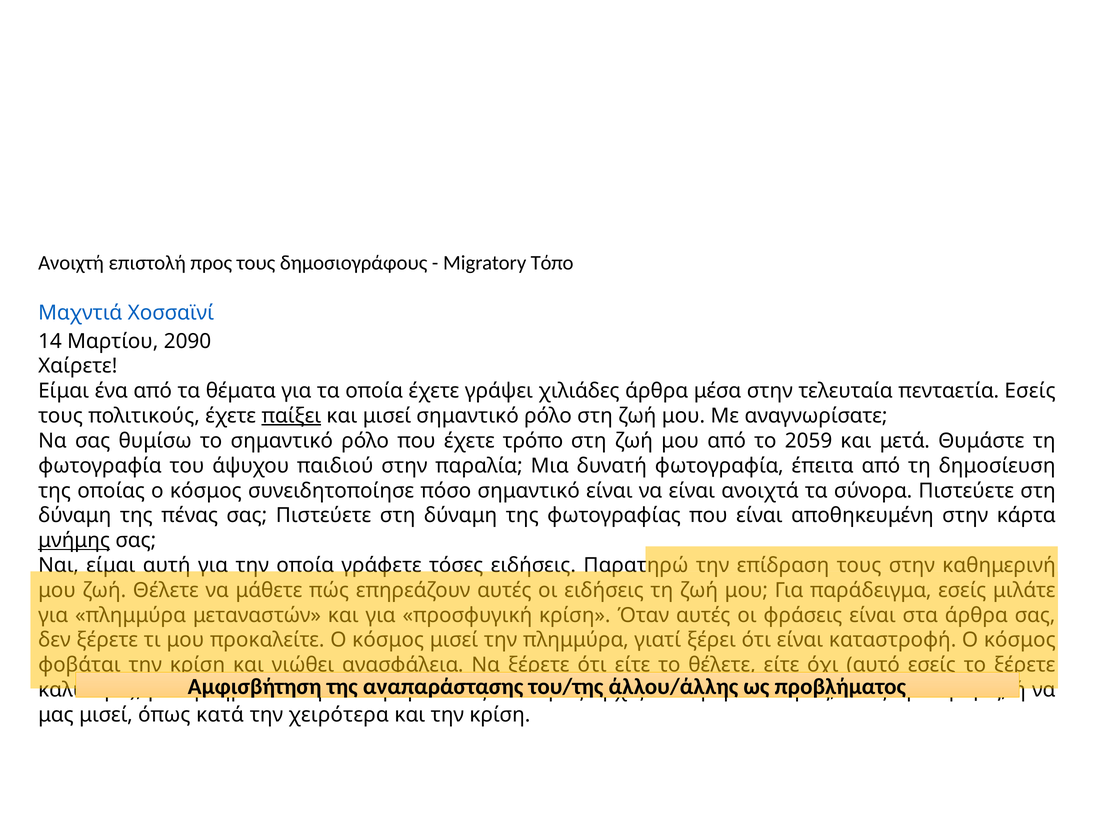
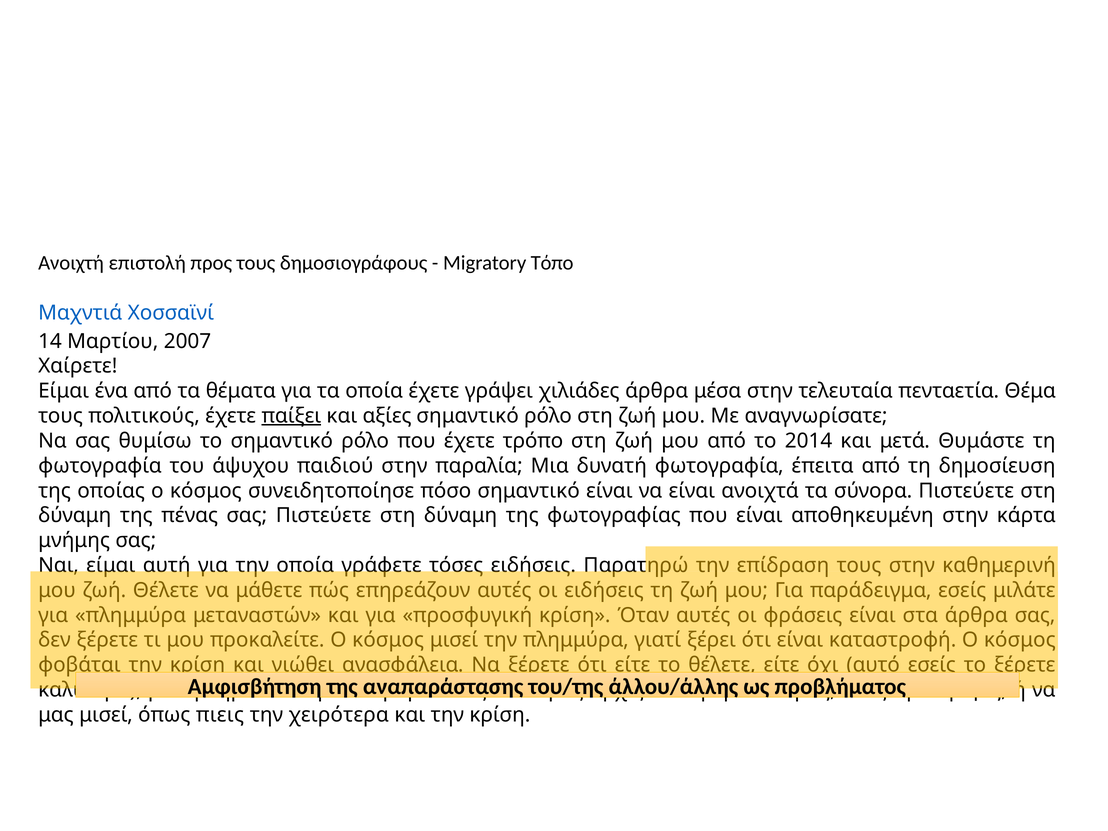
2090: 2090 -> 2007 (187, 341)
πενταετία Εσείς: Εσείς -> Θέμα (1030, 391)
και μισεί: μισεί -> αξίες (387, 416)
2059: 2059 -> 2014 (809, 441)
μνήμης underline: present -> none (74, 540)
κατά: κατά -> πιεις (220, 715)
